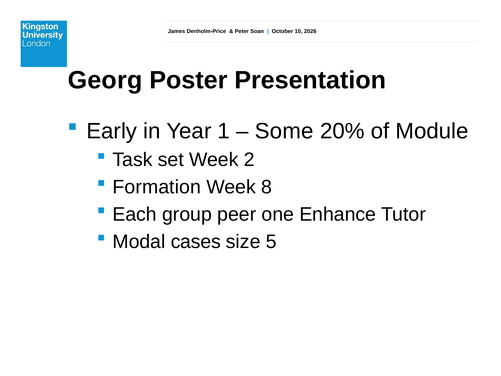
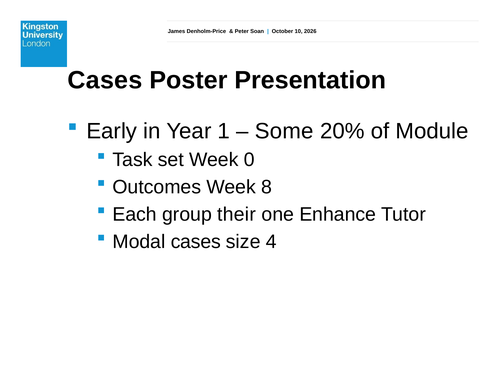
Georg: Georg -> Cases (105, 80)
2: 2 -> 0 (249, 160)
Formation: Formation -> Outcomes (157, 187)
peer: peer -> their (237, 214)
5: 5 -> 4 (271, 241)
